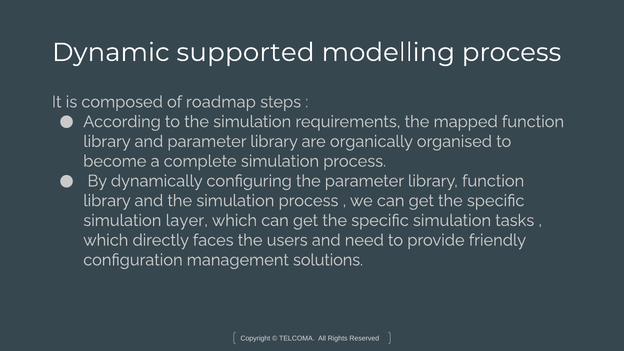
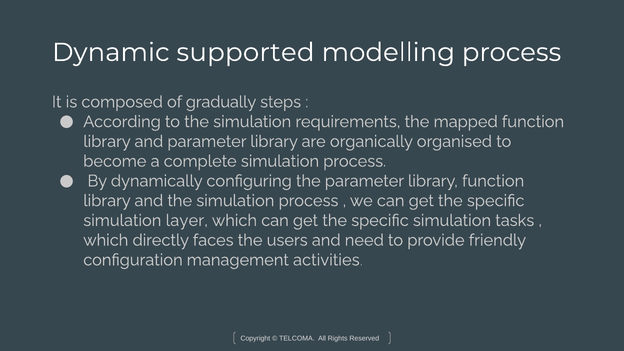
roadmap: roadmap -> gradually (221, 102)
solutions: solutions -> activities (328, 260)
